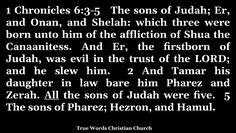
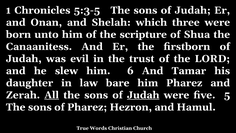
6:3-5: 6:3-5 -> 5:3-5 (87, 10)
affliction: affliction -> scripture (143, 34)
2: 2 -> 6 (130, 71)
Judah underline: none -> present (143, 95)
